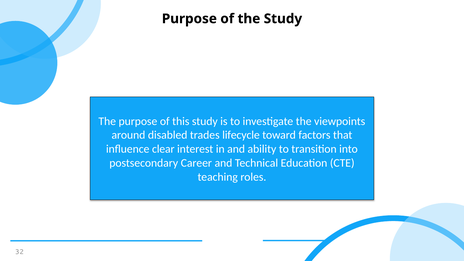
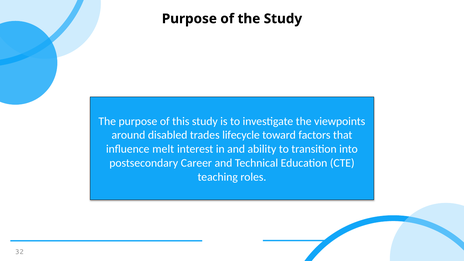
clear: clear -> melt (163, 149)
